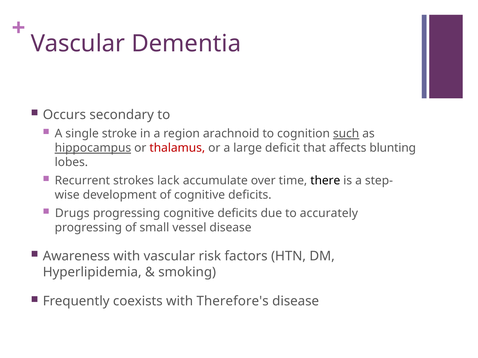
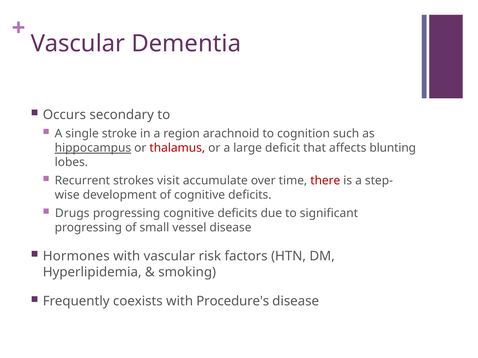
such underline: present -> none (346, 134)
lack: lack -> visit (168, 181)
there colour: black -> red (325, 181)
accurately: accurately -> significant (329, 214)
Awareness: Awareness -> Hormones (76, 256)
Therefore's: Therefore's -> Procedure's (233, 302)
